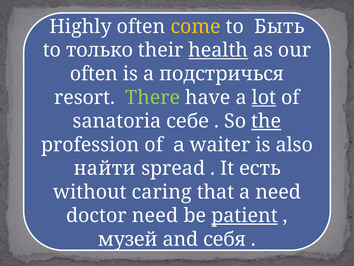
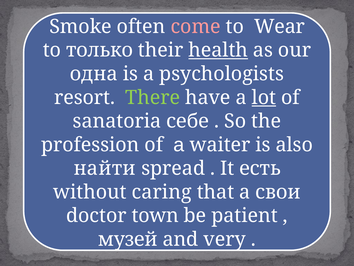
Highly: Highly -> Smoke (81, 27)
come colour: yellow -> pink (196, 27)
Быть: Быть -> Wear (279, 27)
often: often -> одна (94, 74)
подстричься: подстричься -> psychologists (222, 74)
the underline: present -> none (266, 121)
a need: need -> свои (278, 192)
doctor need: need -> town (155, 215)
patient underline: present -> none (244, 215)
себя: себя -> very (225, 239)
